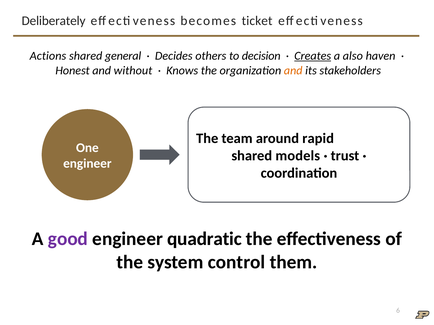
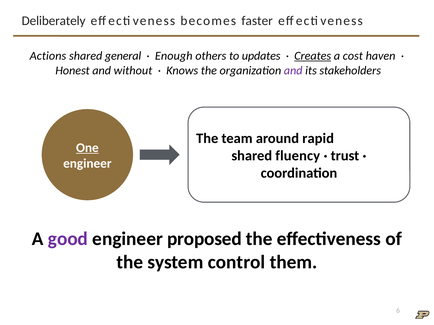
ticket: ticket -> faster (257, 21)
Decides: Decides -> Enough (174, 56)
decision: decision -> updates (261, 56)
also: also -> cost (353, 56)
and colour: orange -> purple (293, 70)
One underline: none -> present (87, 148)
models: models -> fluency (298, 156)
quadratic: quadratic -> proposed (204, 239)
